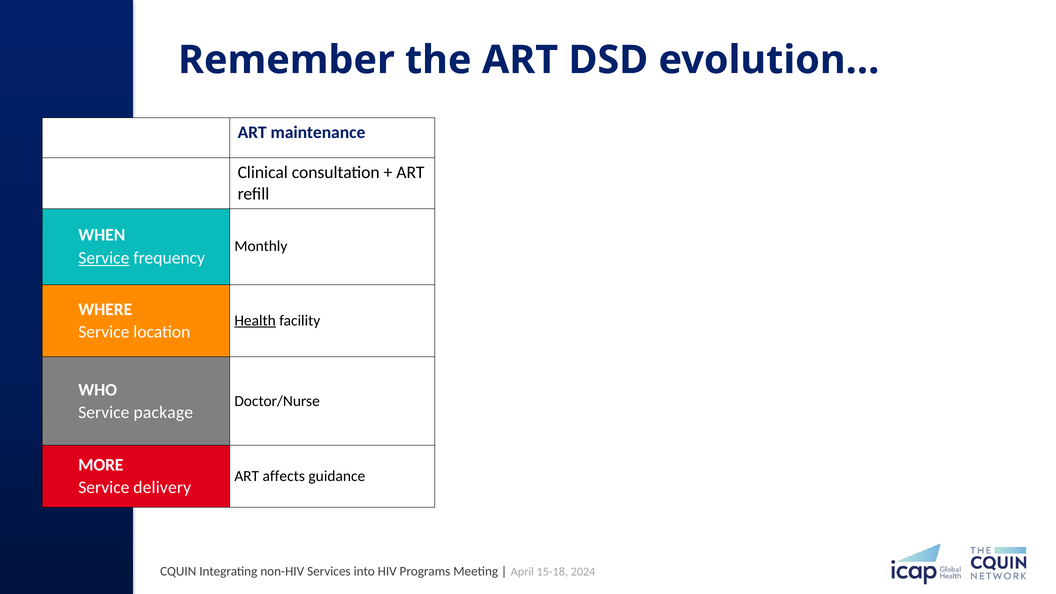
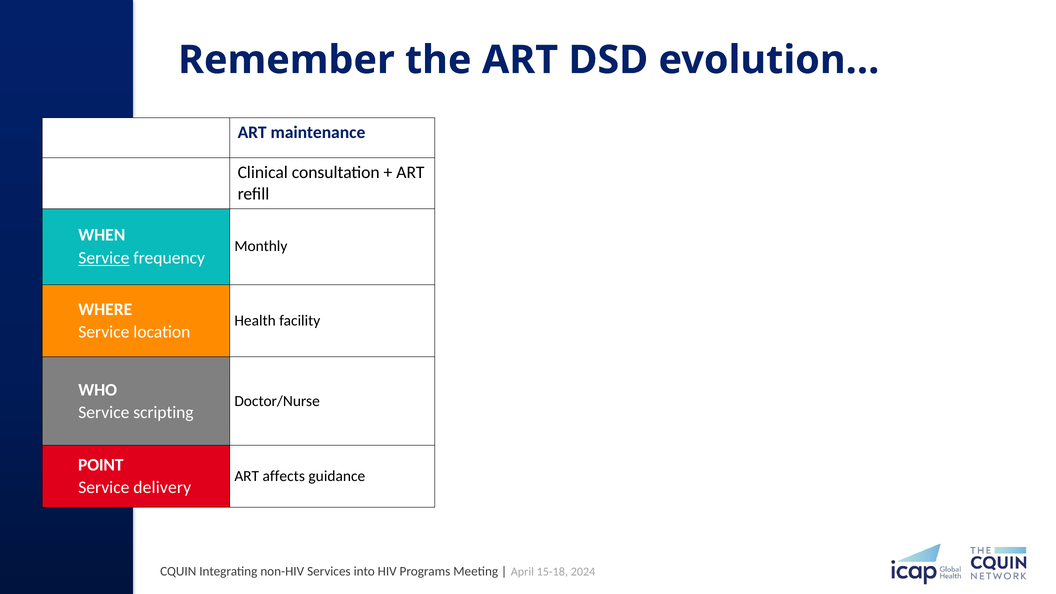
Health underline: present -> none (255, 321)
package: package -> scripting (163, 412)
MORE: MORE -> POINT (101, 465)
